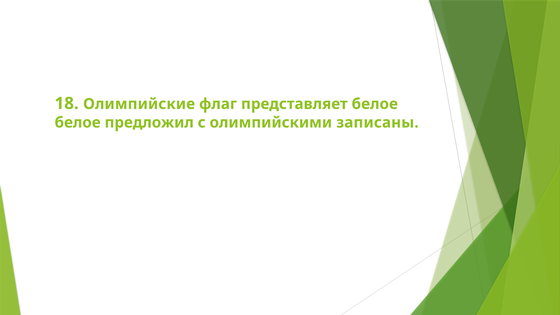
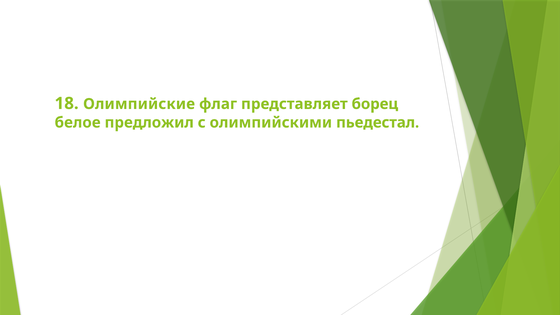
представляет белое: белое -> борец (375, 104)
записаны: записаны -> пьедестал (378, 123)
